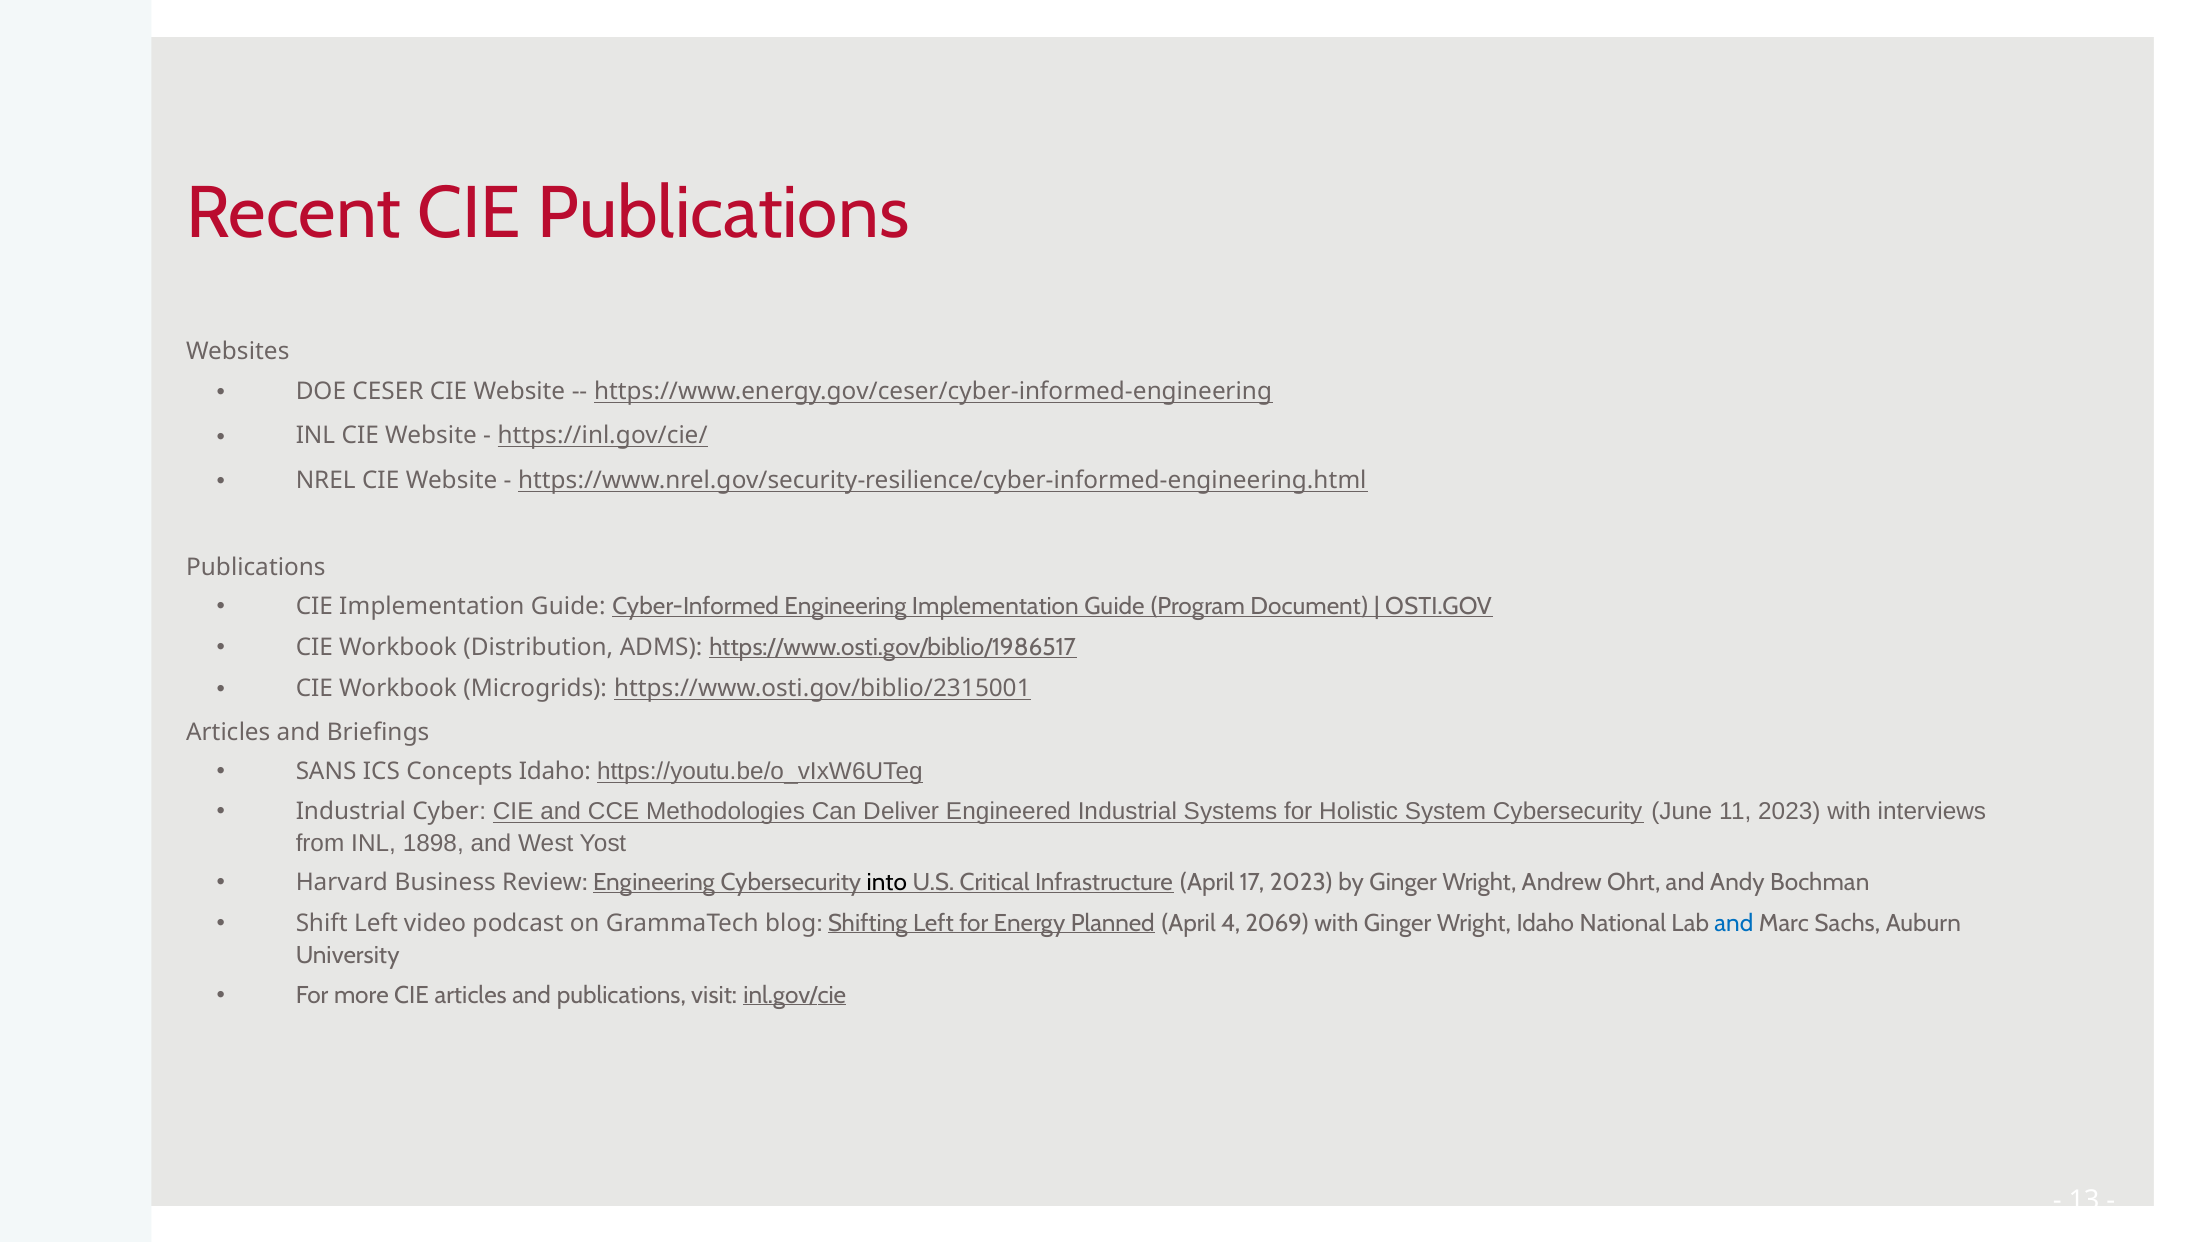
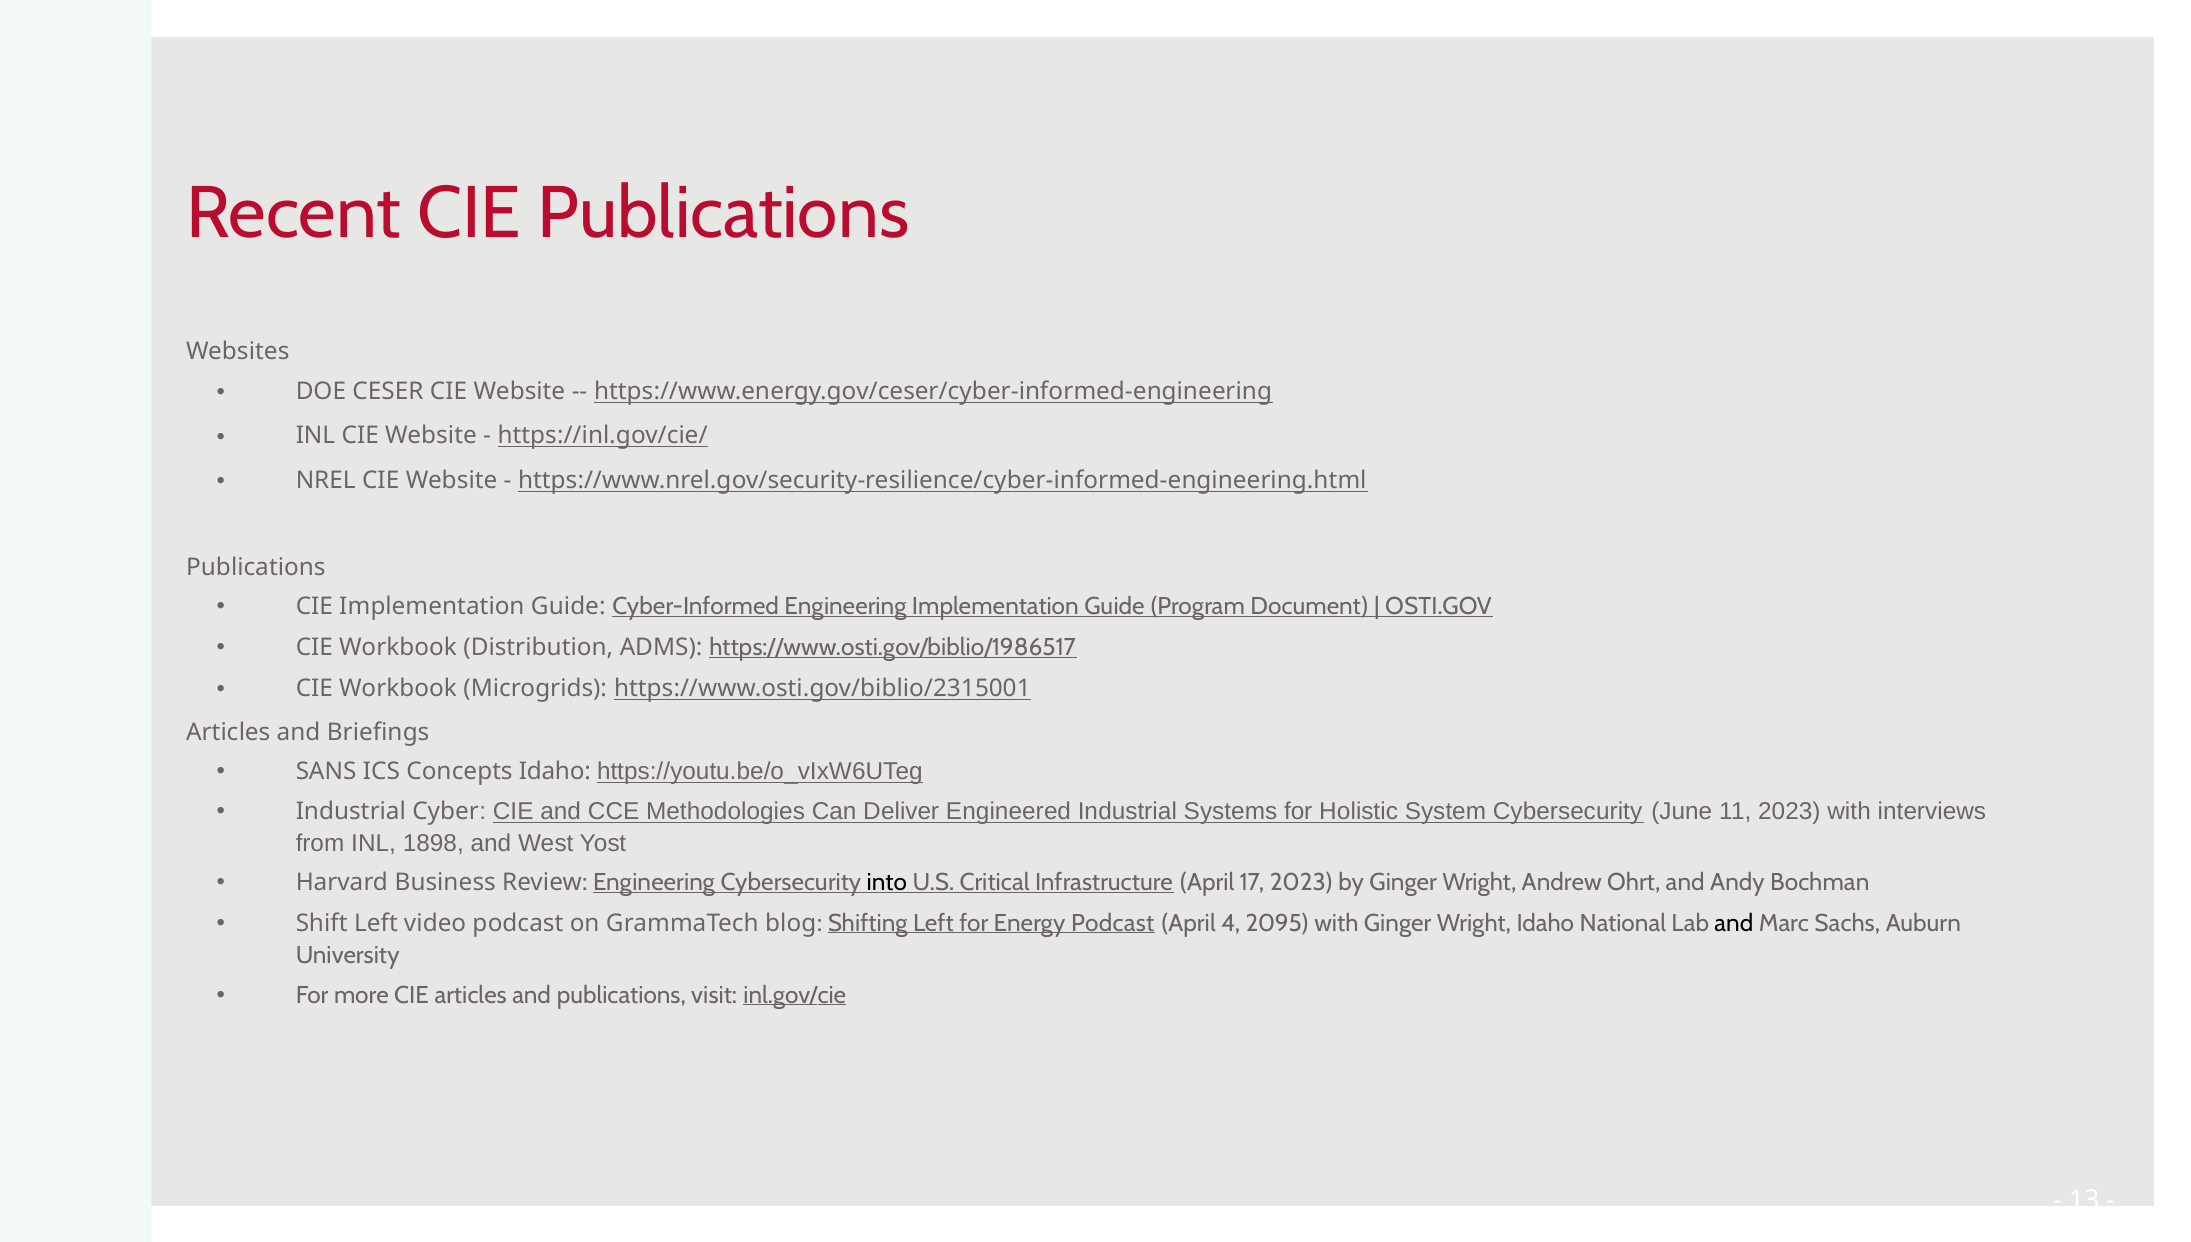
Energy Planned: Planned -> Podcast (1113, 923)
2069: 2069 -> 2095 (1277, 923)
and colour: blue -> black (1734, 923)
